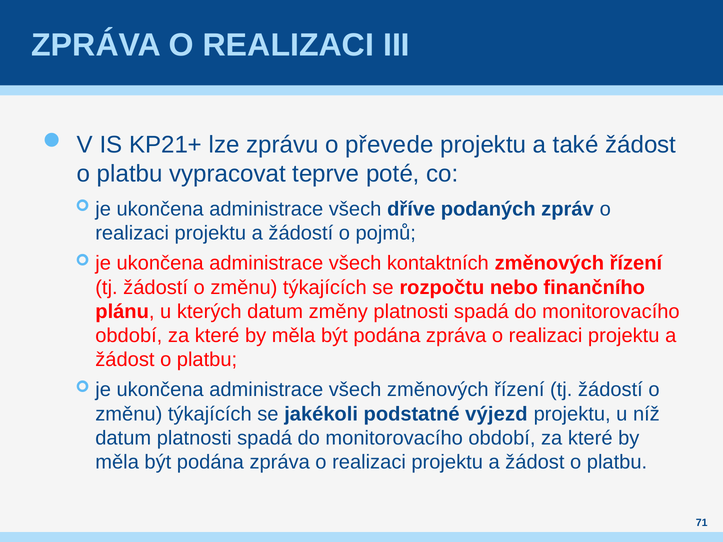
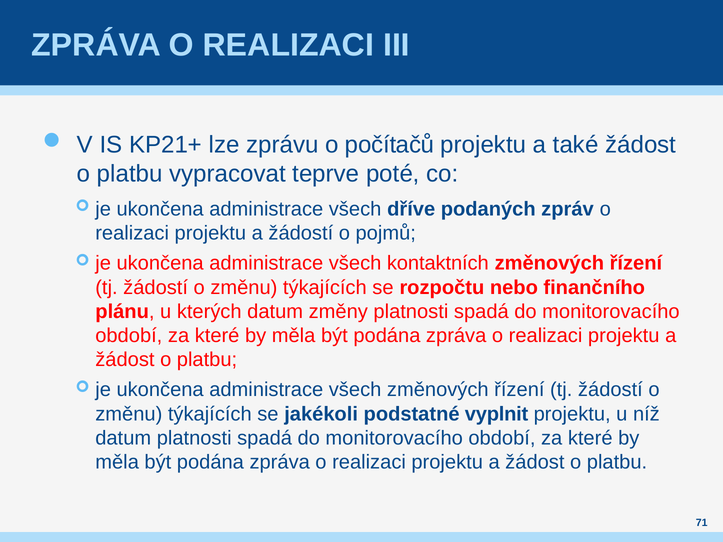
převede: převede -> počítačů (390, 145)
výjezd: výjezd -> vyplnit (497, 414)
